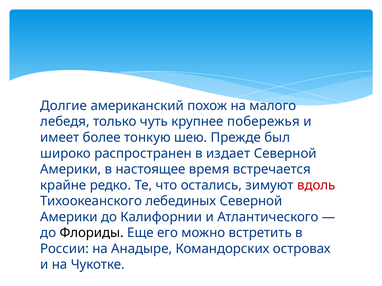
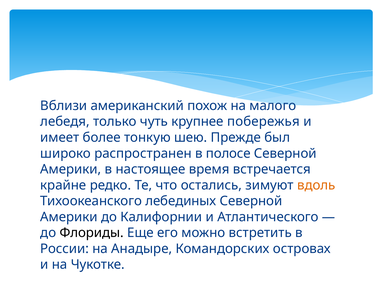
Долгие: Долгие -> Вблизи (64, 106)
издает: издает -> полосе (228, 154)
вдоль colour: red -> orange (316, 185)
